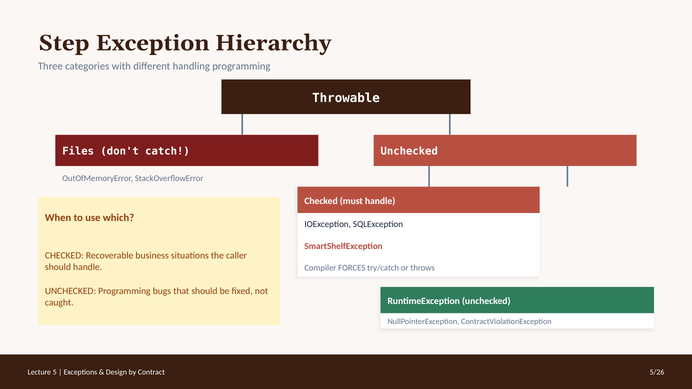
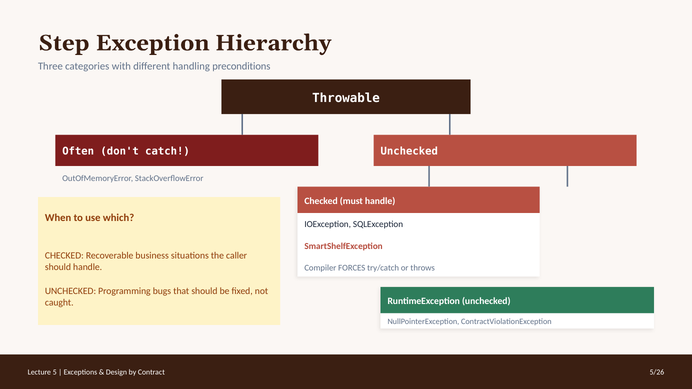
handling programming: programming -> preconditions (241, 66)
Files: Files -> Often (78, 152)
